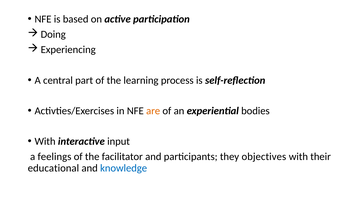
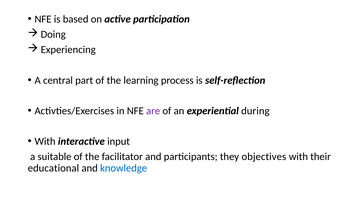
are colour: orange -> purple (153, 111)
bodies: bodies -> during (255, 111)
feelings: feelings -> suitable (55, 156)
